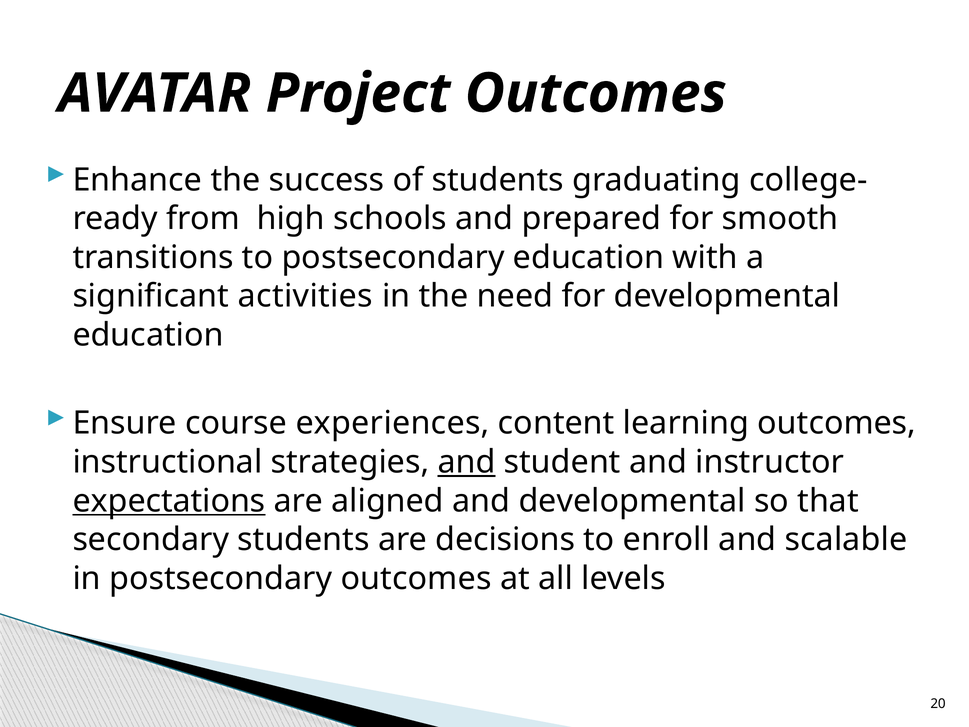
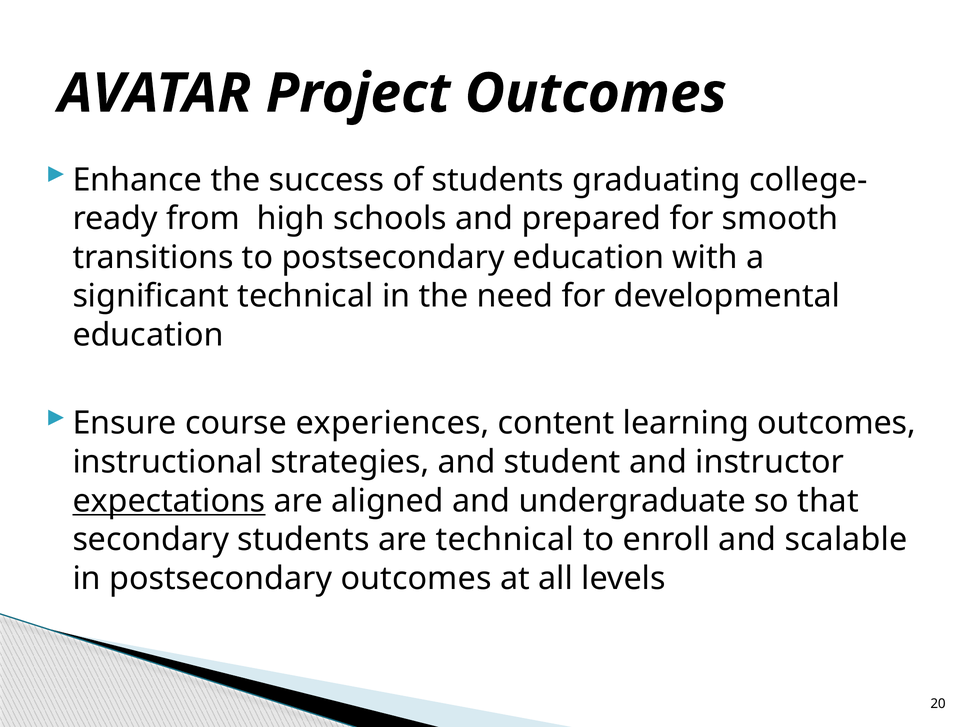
significant activities: activities -> technical (305, 296)
and underline: present -> none (467, 462)
and developmental: developmental -> undergraduate (632, 501)
are decisions: decisions -> technical (505, 539)
